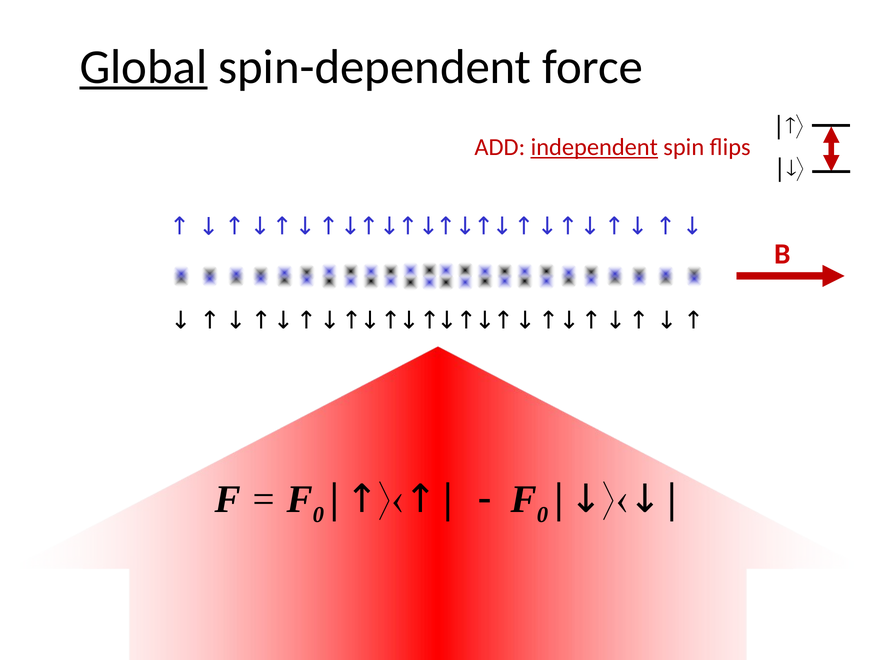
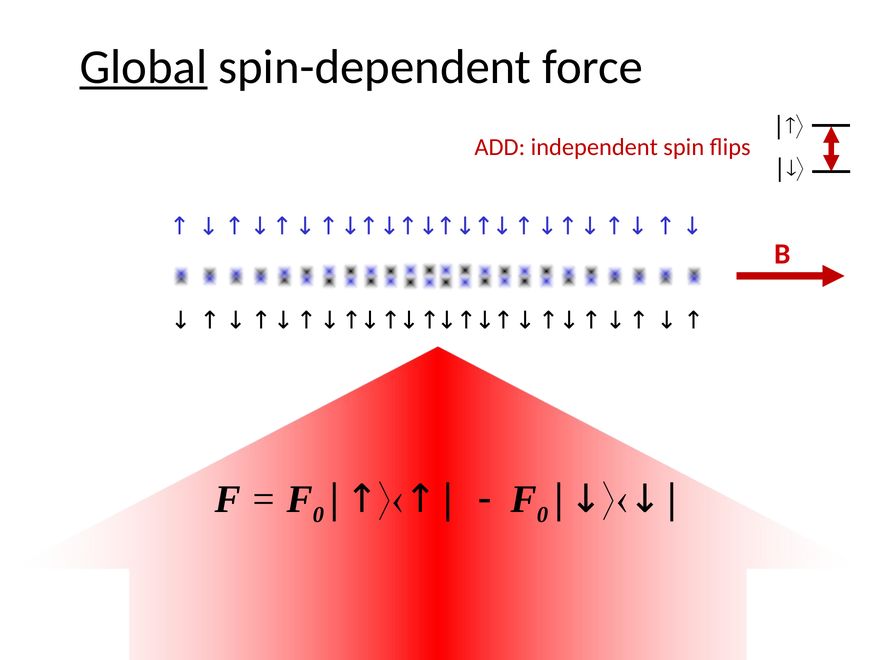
independent underline: present -> none (594, 147)
